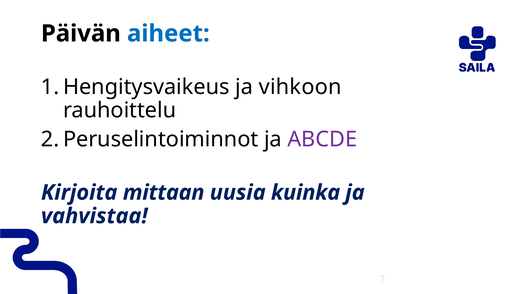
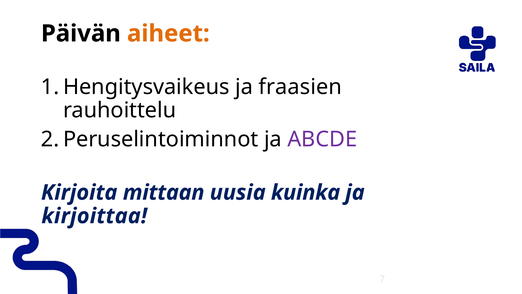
aiheet colour: blue -> orange (168, 34)
vihkoon: vihkoon -> fraasien (300, 87)
vahvistaa: vahvistaa -> kirjoittaa (94, 216)
